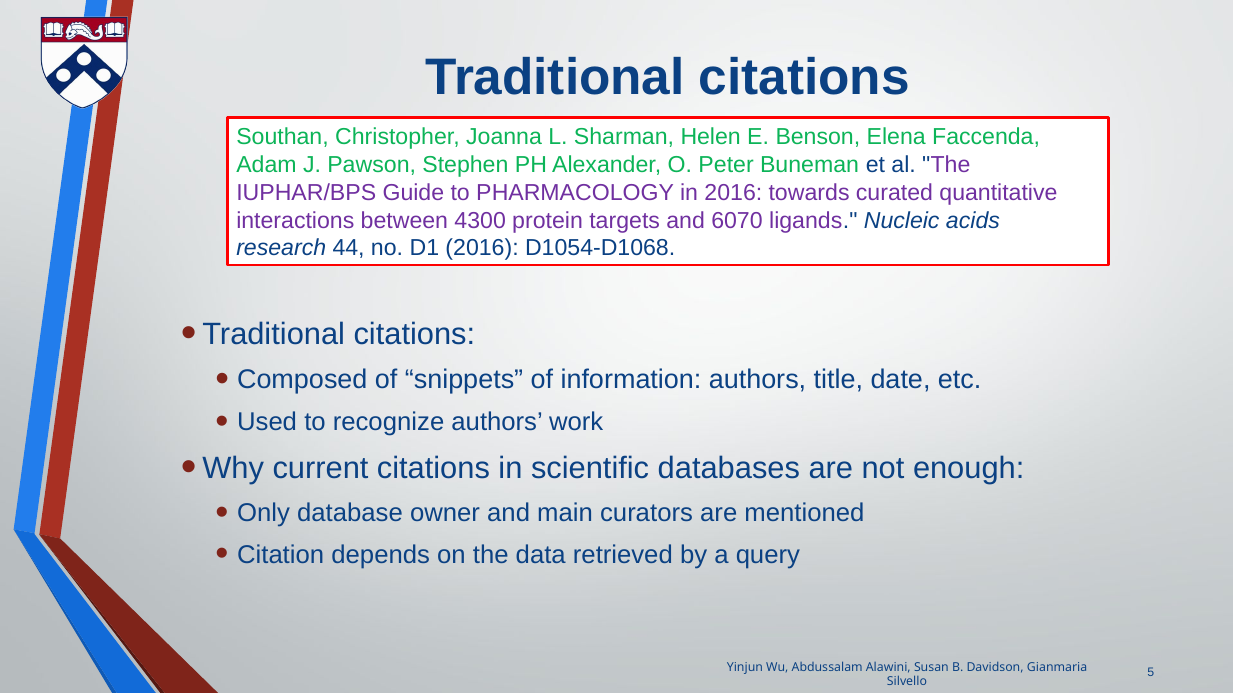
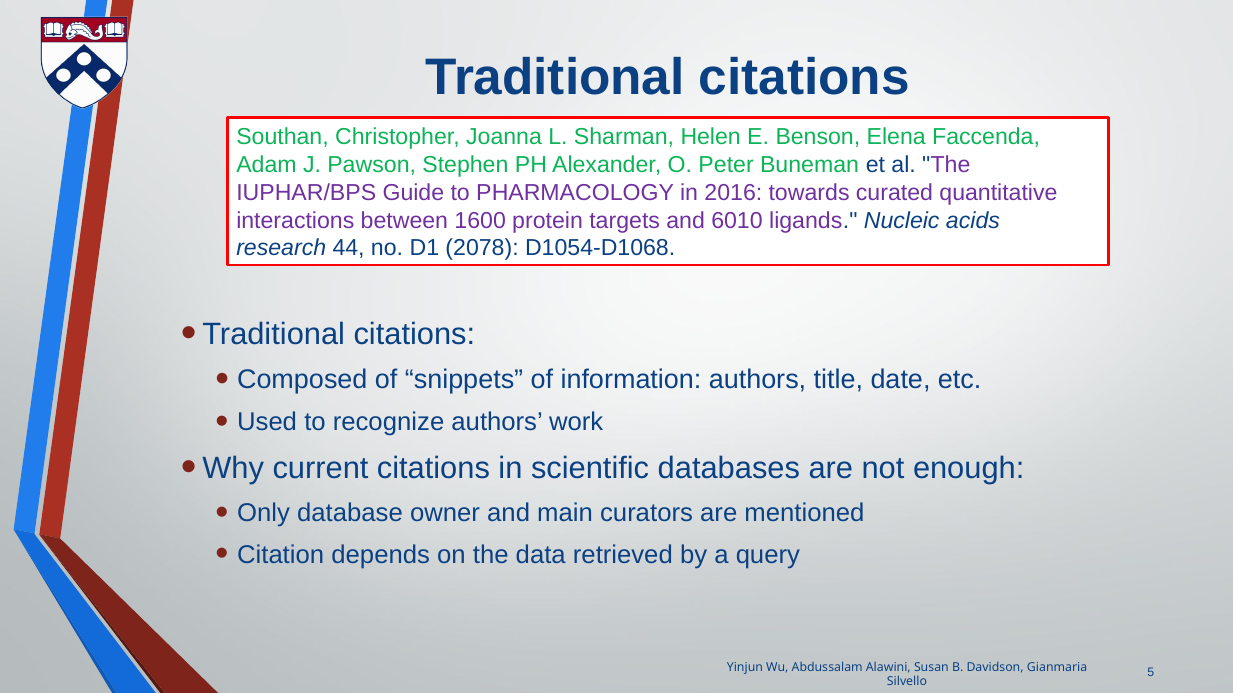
4300: 4300 -> 1600 (480, 221)
6070: 6070 -> 6010 (737, 221)
D1 2016: 2016 -> 2078 (482, 248)
